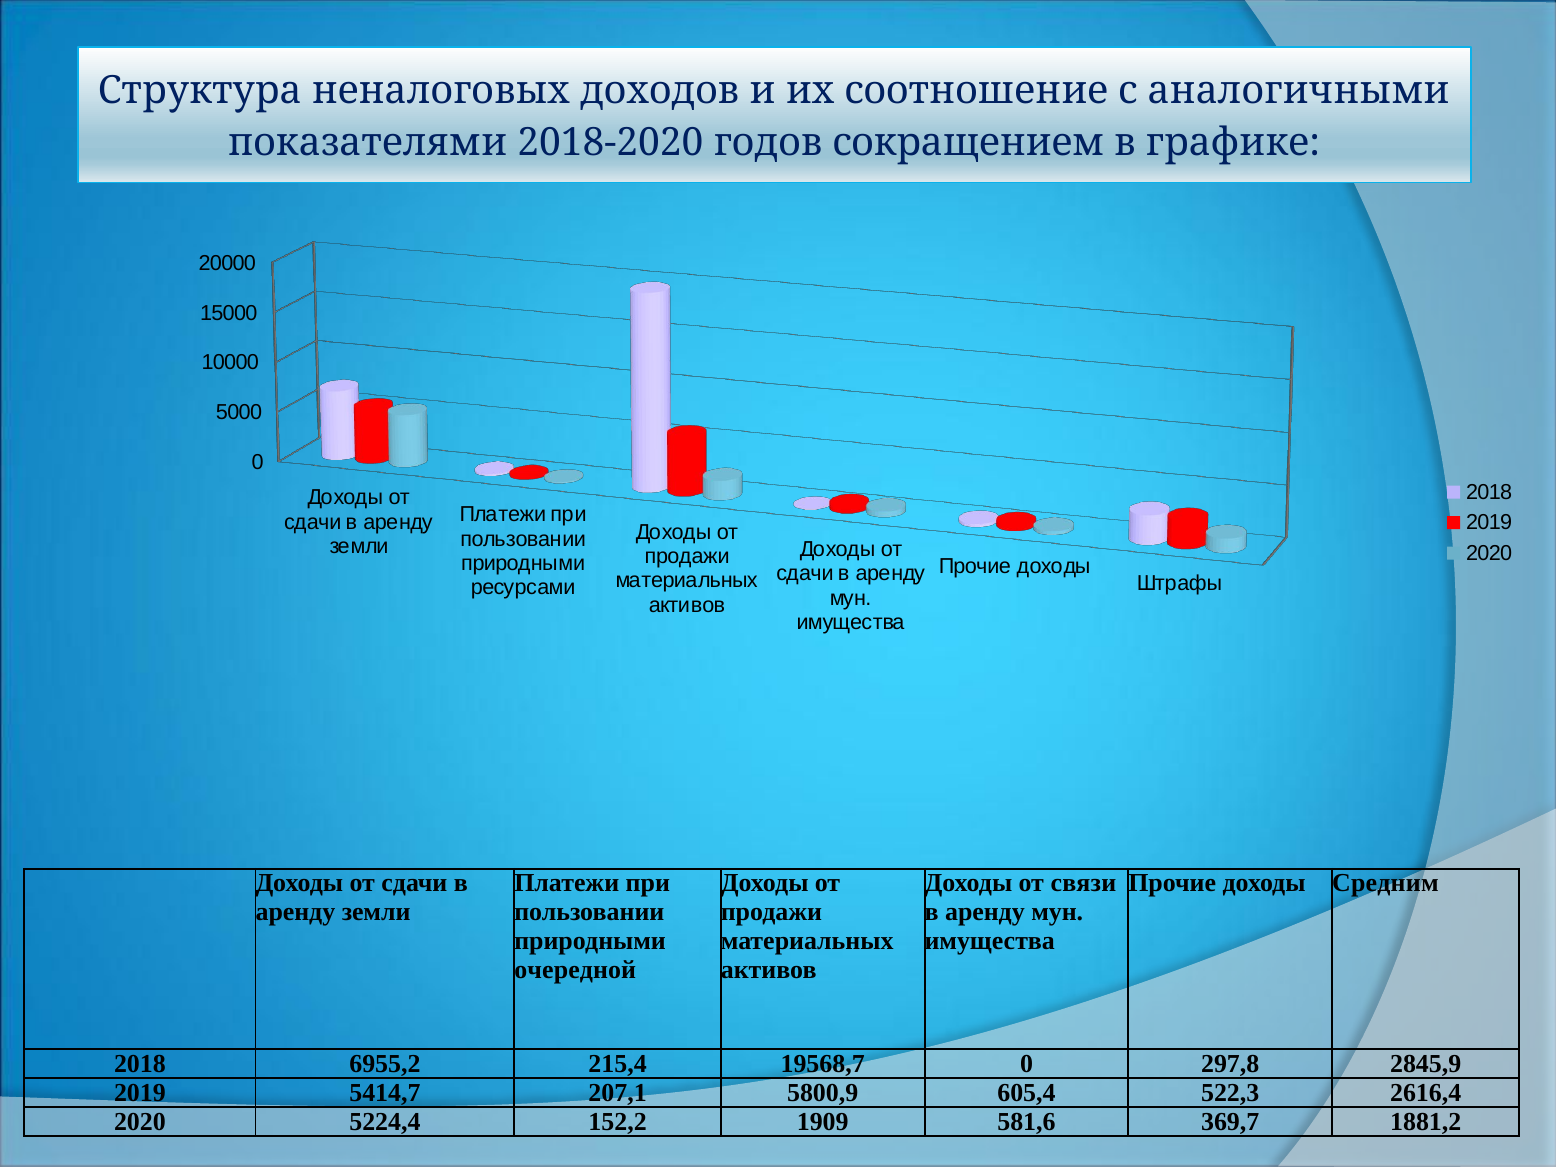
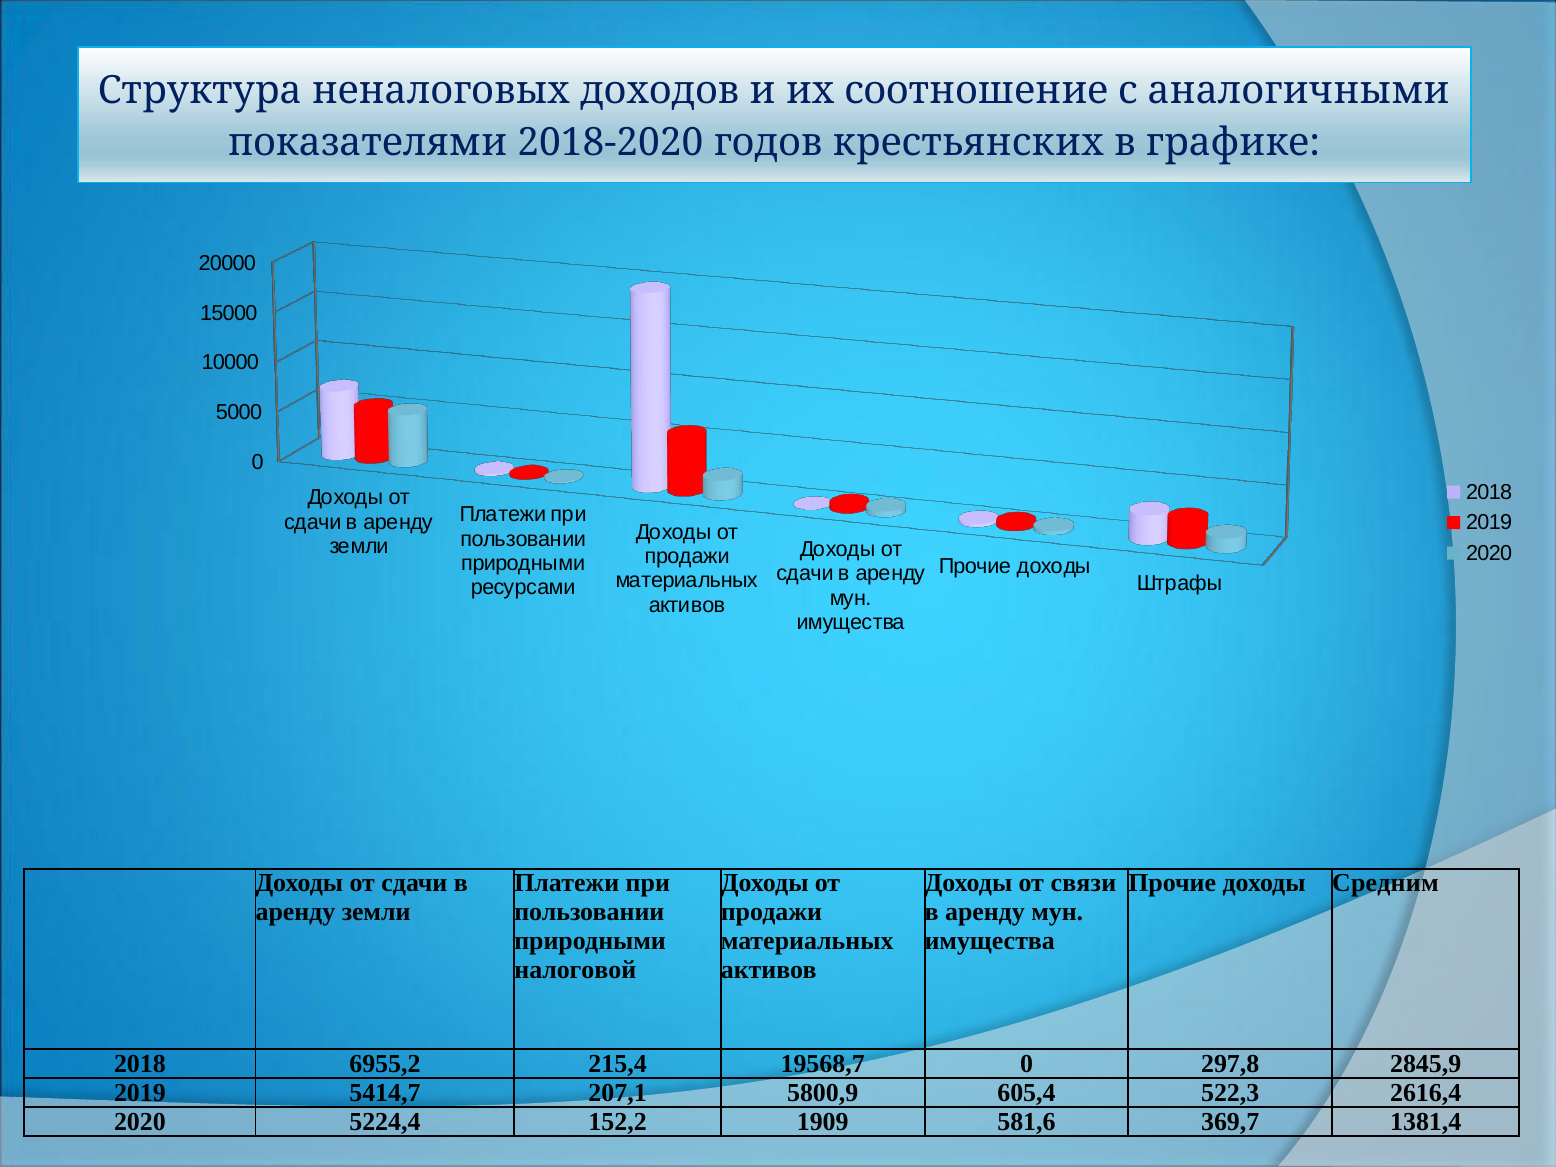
сокращением: сокращением -> крестьянских (968, 143)
очередной: очередной -> налоговой (575, 970)
1881,2: 1881,2 -> 1381,4 (1426, 1122)
